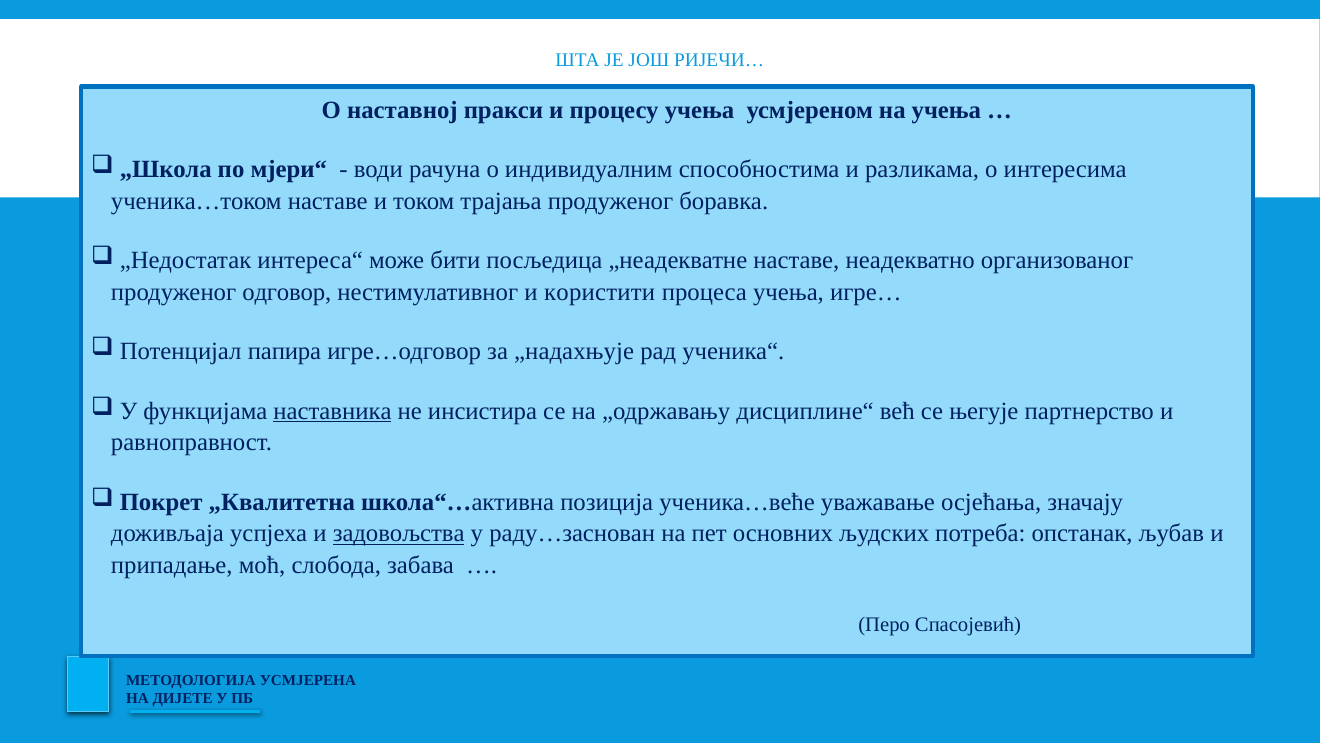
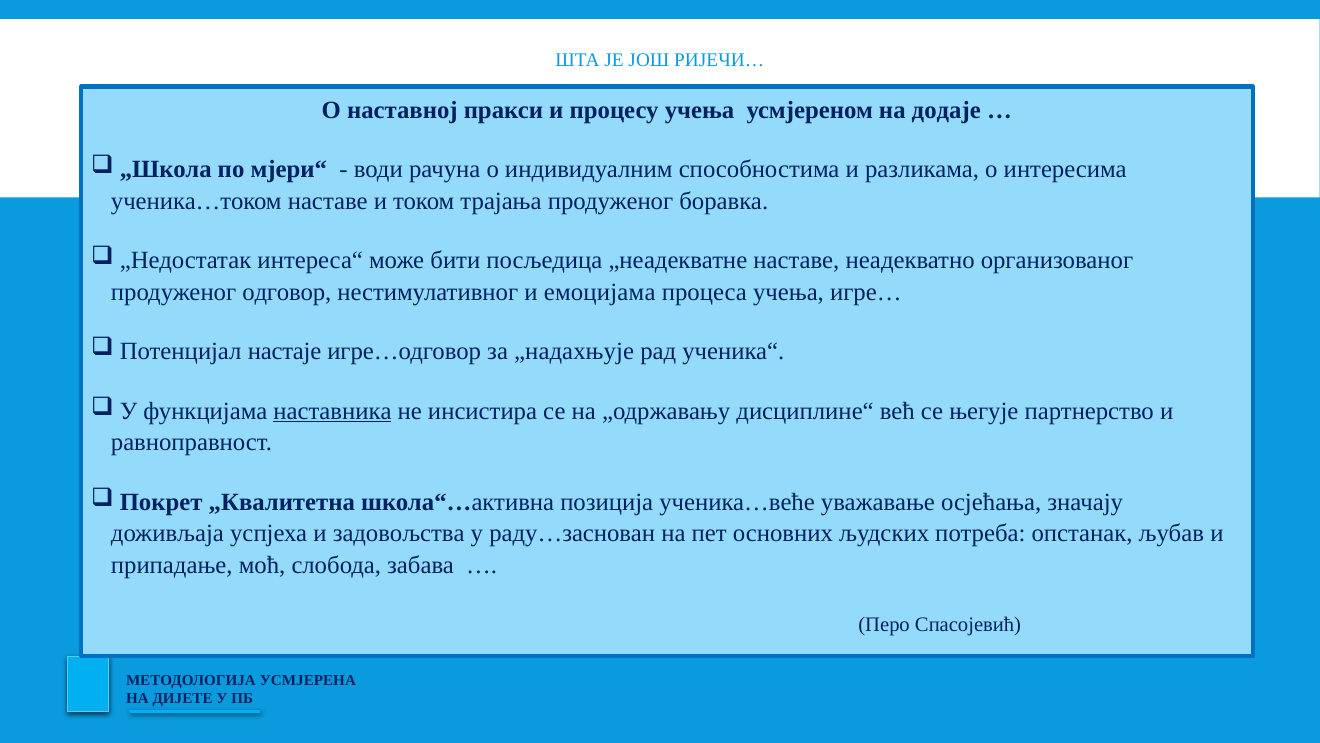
на учења: учења -> додаје (946, 110)
користити: користити -> емоцијама (600, 292)
папира: папира -> настаје (285, 351)
задовољства underline: present -> none (399, 533)
